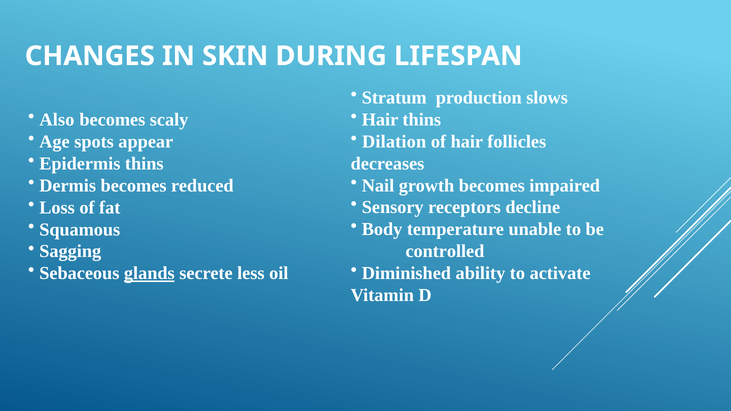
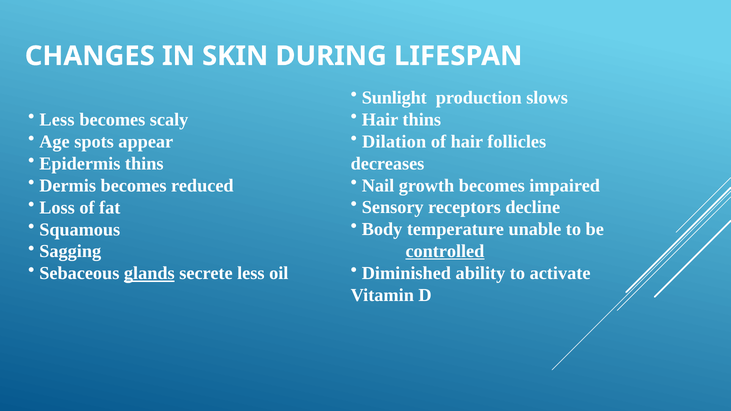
Stratum: Stratum -> Sunlight (394, 98)
Also: Also -> Less (57, 120)
controlled underline: none -> present (445, 251)
